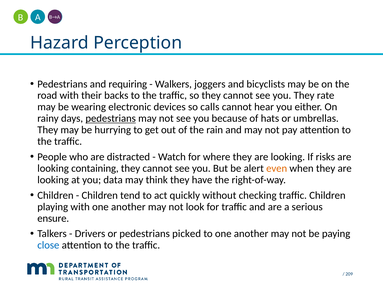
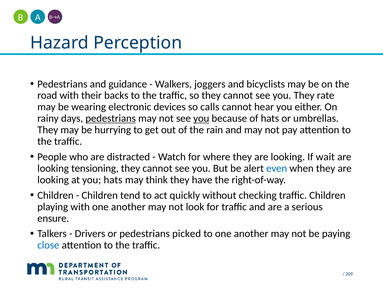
requiring: requiring -> guidance (128, 84)
you underline: none -> present (201, 119)
risks: risks -> wait (325, 157)
containing: containing -> tensioning (95, 168)
even colour: orange -> blue (277, 168)
you data: data -> hats (113, 180)
